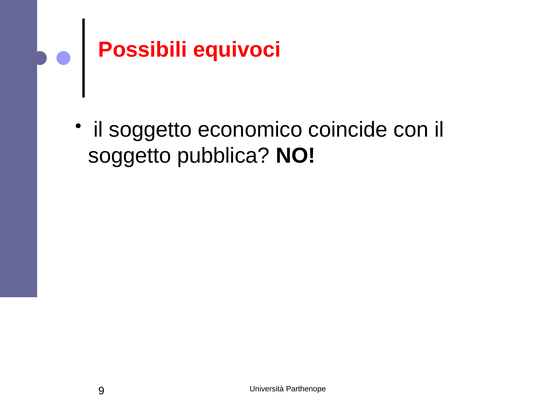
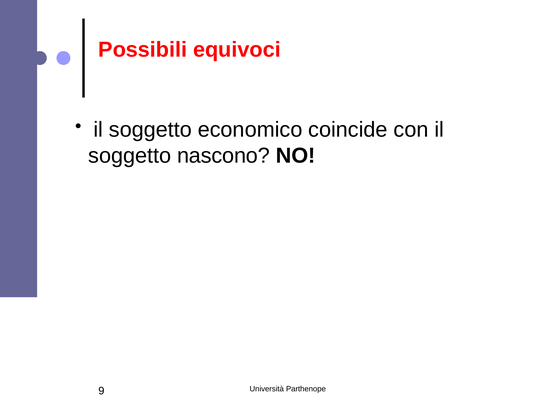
pubblica: pubblica -> nascono (223, 156)
